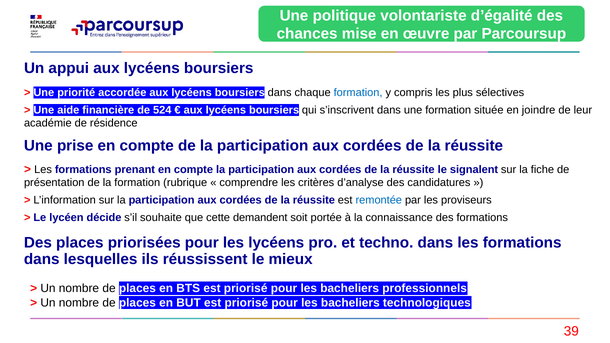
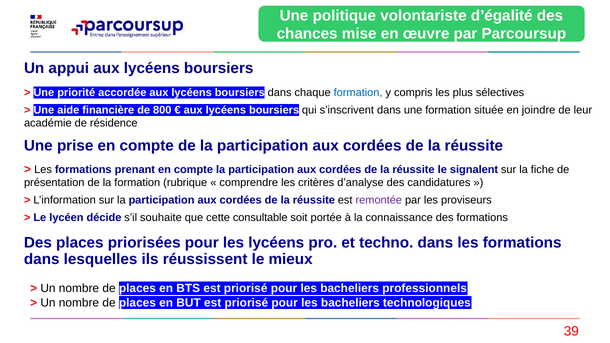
524: 524 -> 800 (162, 110)
remontée colour: blue -> purple (379, 200)
demandent: demandent -> consultable (260, 218)
